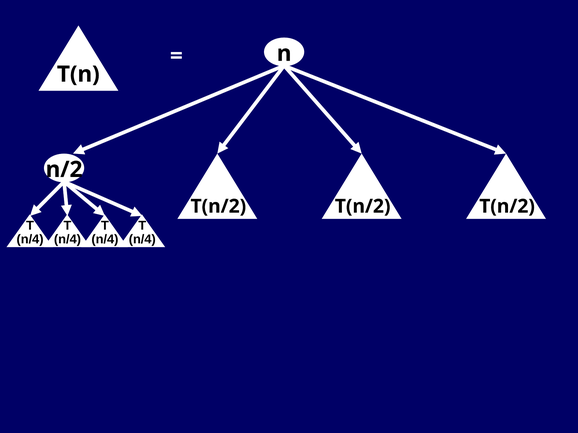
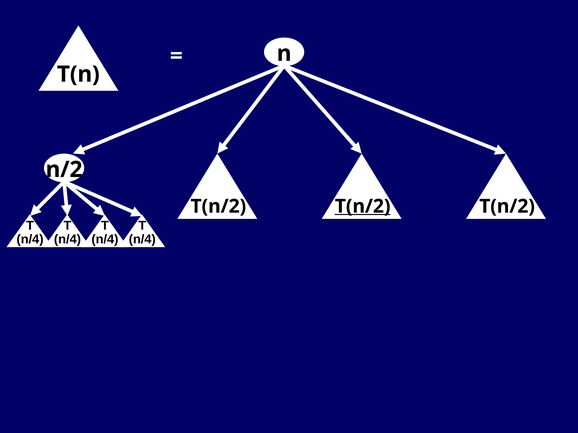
T(n/2 underline: none -> present (363, 206)
